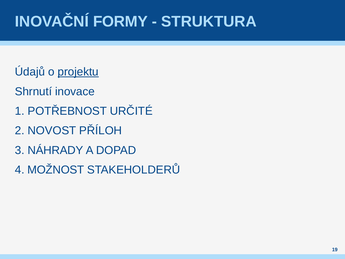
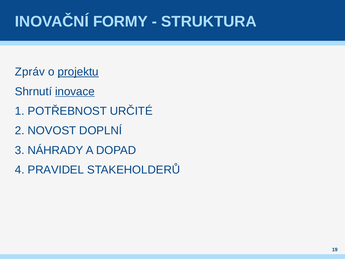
Údajů: Údajů -> Zpráv (30, 72)
inovace underline: none -> present (75, 91)
PŘÍLOH: PŘÍLOH -> DOPLNÍ (101, 131)
MOŽNOST: MOŽNOST -> PRAVIDEL (56, 170)
